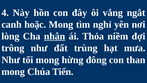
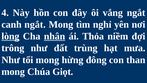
canh hoặc: hoặc -> ngắt (35, 24)
lòng underline: none -> present (10, 36)
Tiến: Tiến -> Giọt (63, 71)
